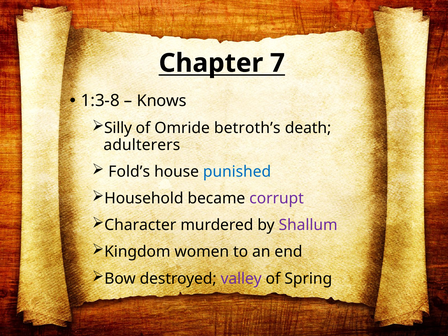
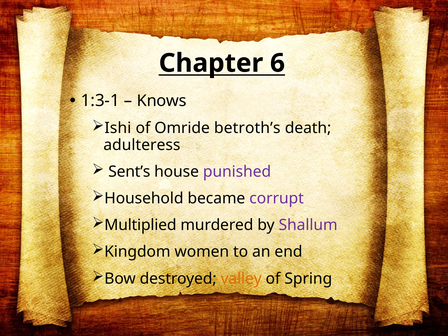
7: 7 -> 6 (277, 63)
1:3-8: 1:3-8 -> 1:3-1 (100, 101)
Silly: Silly -> Ishi (118, 128)
adulterers: adulterers -> adulteress (142, 145)
Fold’s: Fold’s -> Sent’s (129, 172)
punished colour: blue -> purple (237, 172)
Character: Character -> Multiplied (140, 225)
valley colour: purple -> orange (241, 279)
